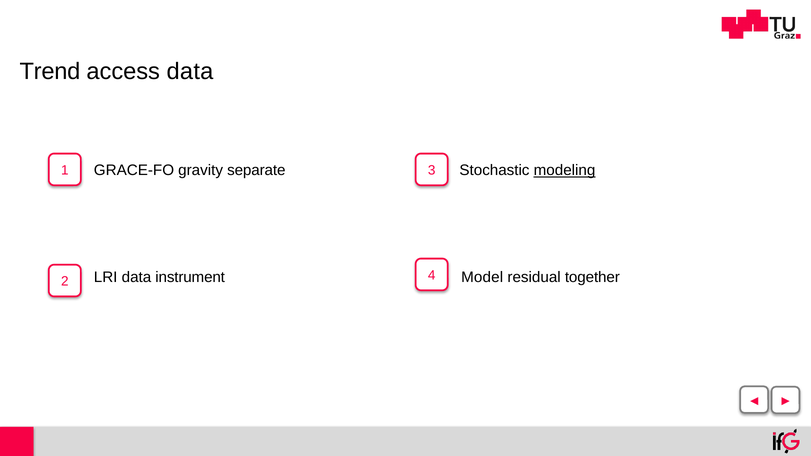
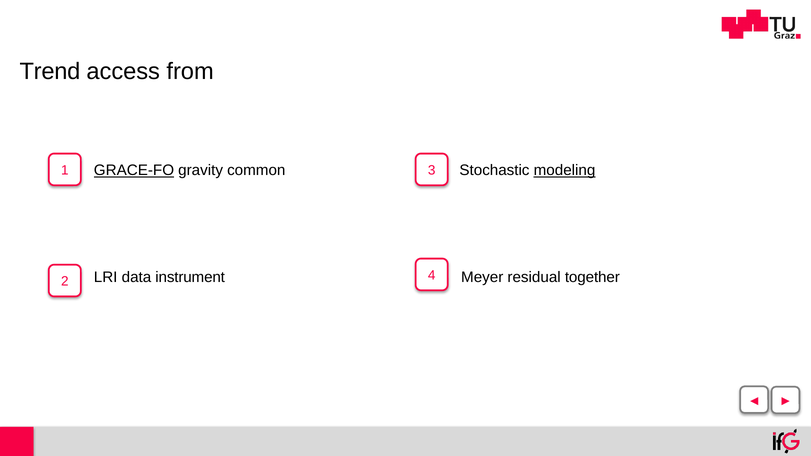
access data: data -> from (190, 72)
GRACE-FO underline: none -> present (134, 170)
separate: separate -> common (256, 170)
Model: Model -> Meyer (482, 277)
